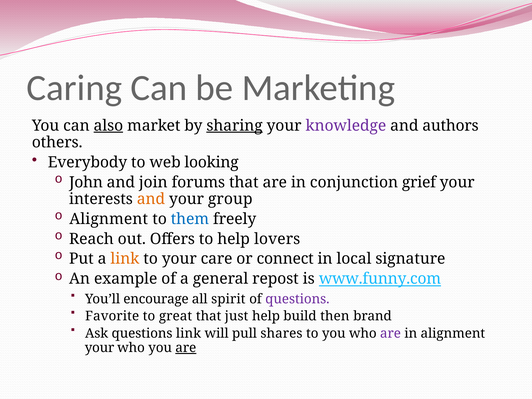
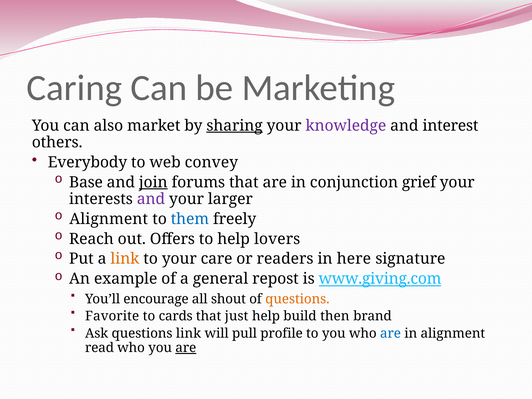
also underline: present -> none (108, 126)
authors: authors -> interest (450, 126)
looking: looking -> convey (211, 162)
John: John -> Base (86, 182)
join underline: none -> present (153, 182)
and colour: orange -> purple (151, 199)
group: group -> larger (230, 199)
connect: connect -> readers (285, 259)
local: local -> here (354, 259)
www.funny.com: www.funny.com -> www.giving.com (380, 279)
spirit: spirit -> shout (228, 299)
questions colour: purple -> orange (297, 299)
great: great -> cards (176, 316)
shares: shares -> profile (282, 333)
are colour: purple -> blue (390, 333)
your: your -> read (99, 348)
